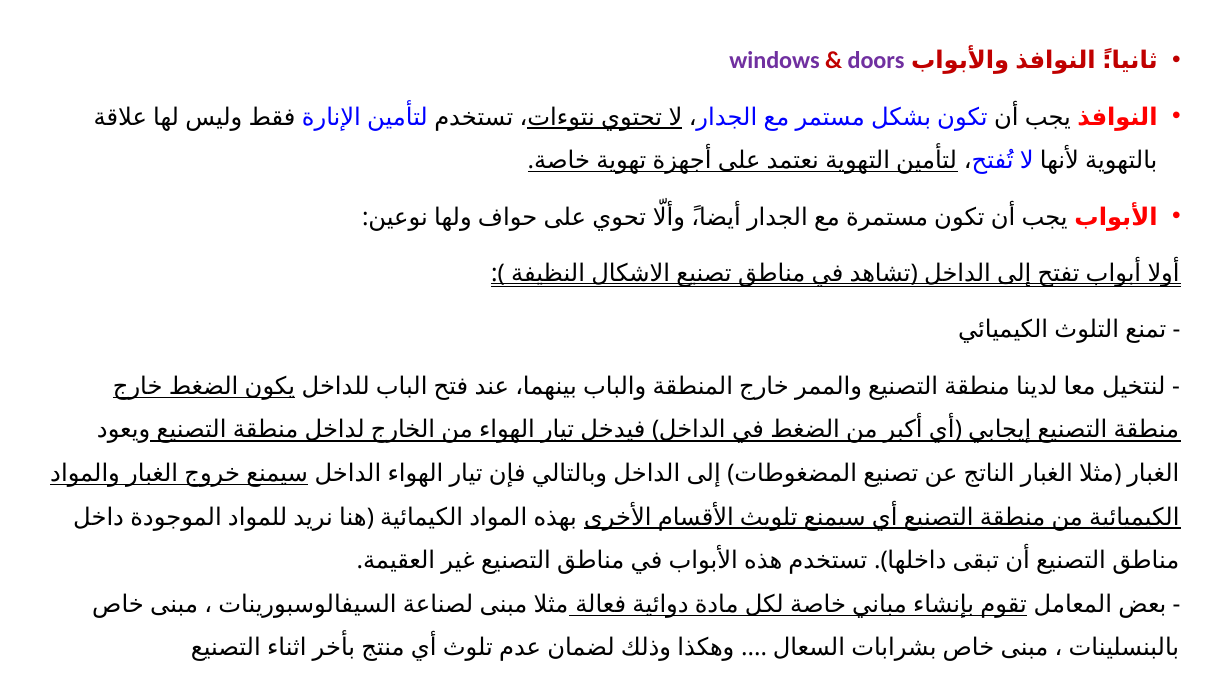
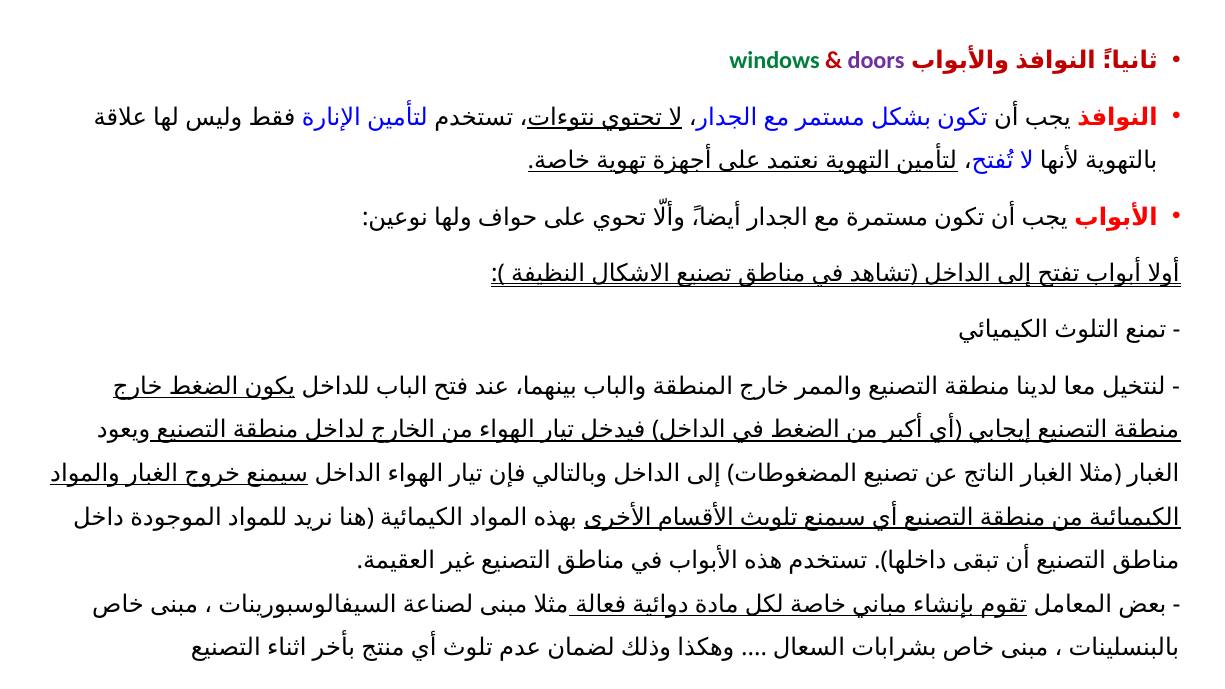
windows colour: purple -> green (775, 61)
